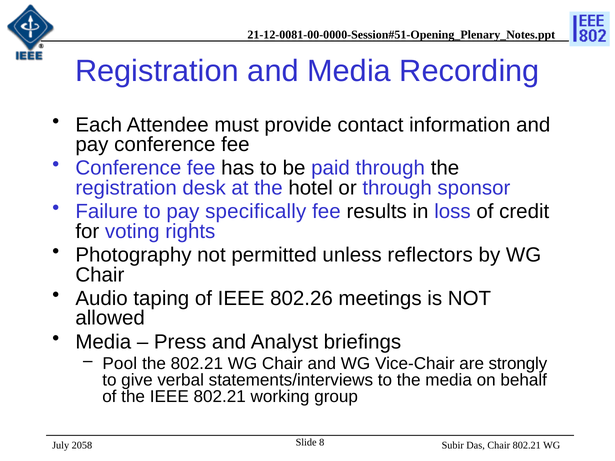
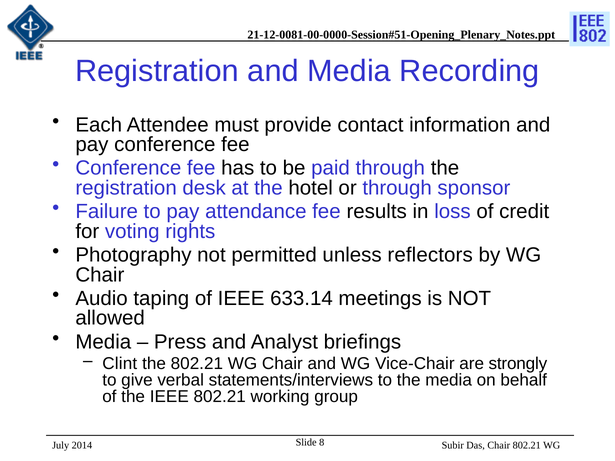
specifically: specifically -> attendance (256, 212)
802.26: 802.26 -> 633.14 (301, 299)
Pool: Pool -> Clint (120, 364)
2058: 2058 -> 2014 (82, 446)
